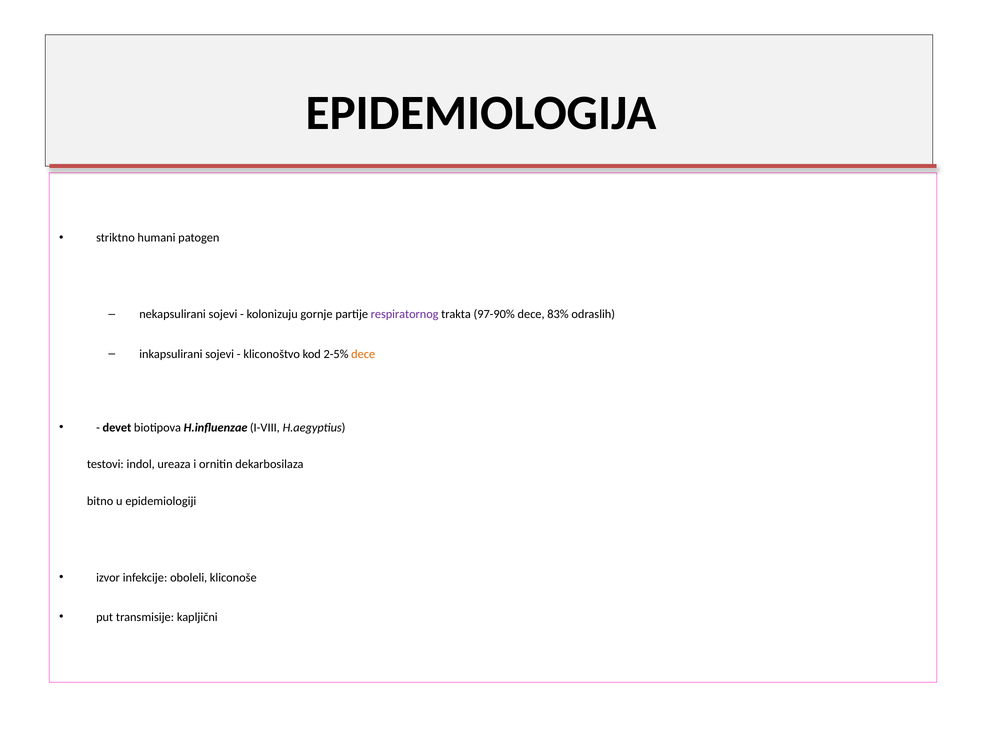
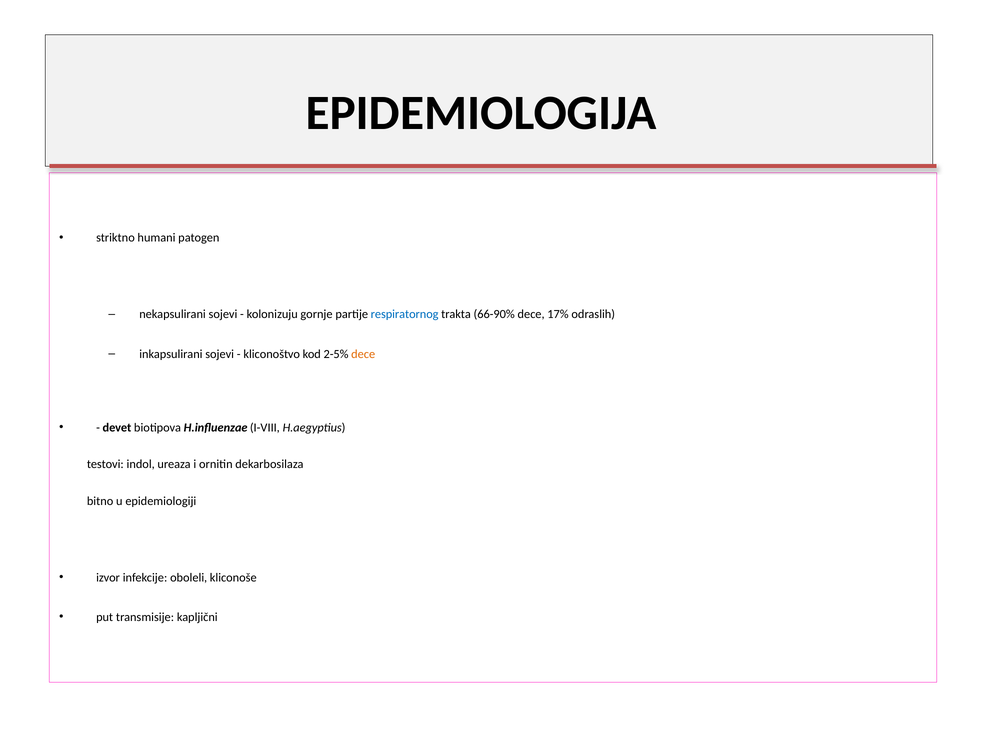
respiratornog colour: purple -> blue (405, 314)
97-90%: 97-90% -> 66-90% (494, 314)
83%: 83% -> 17% (558, 314)
